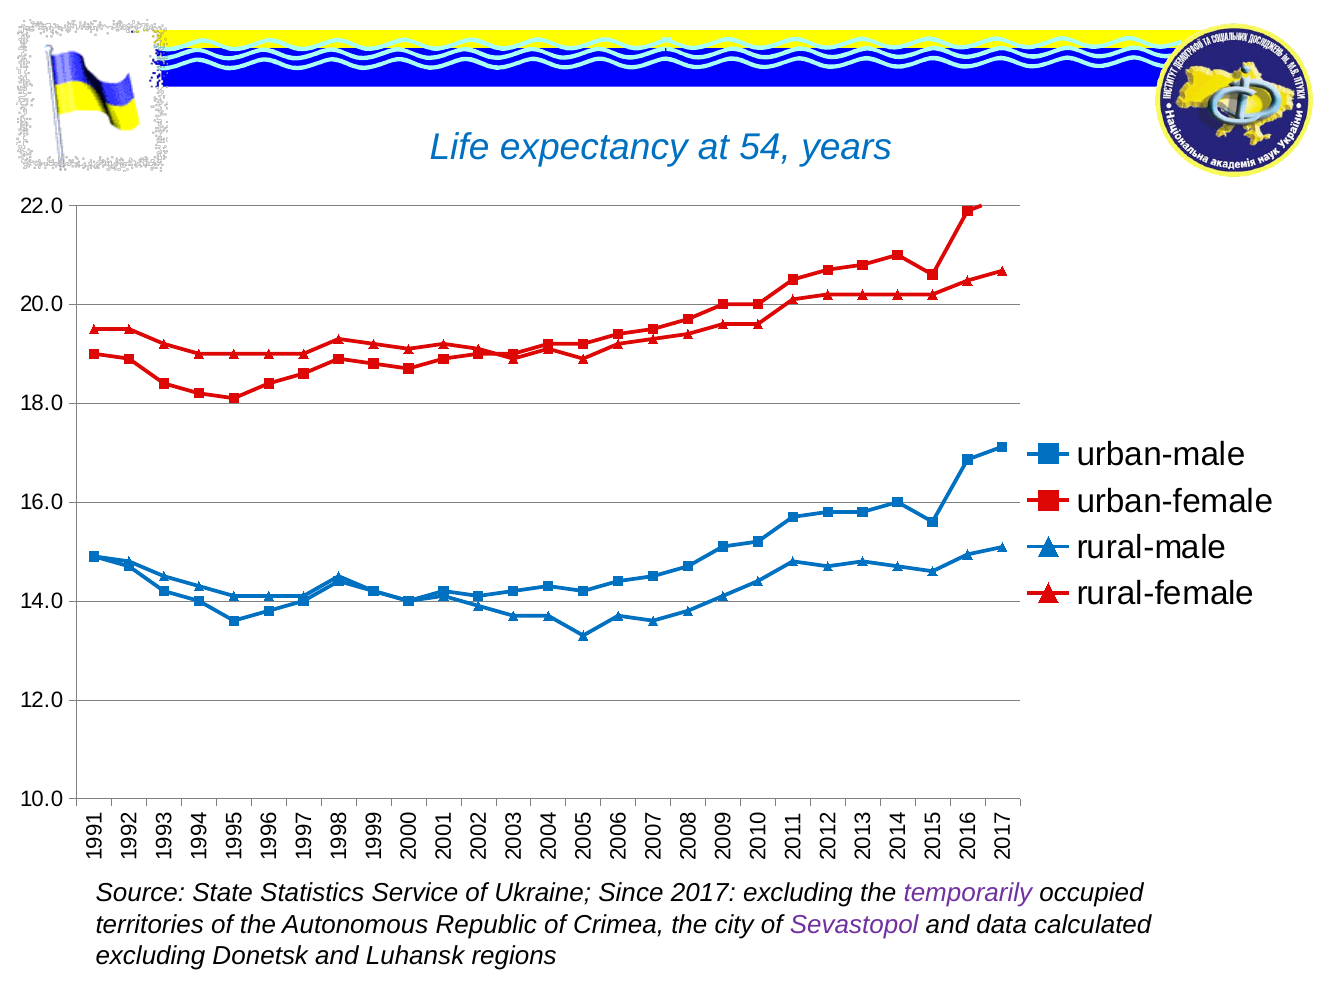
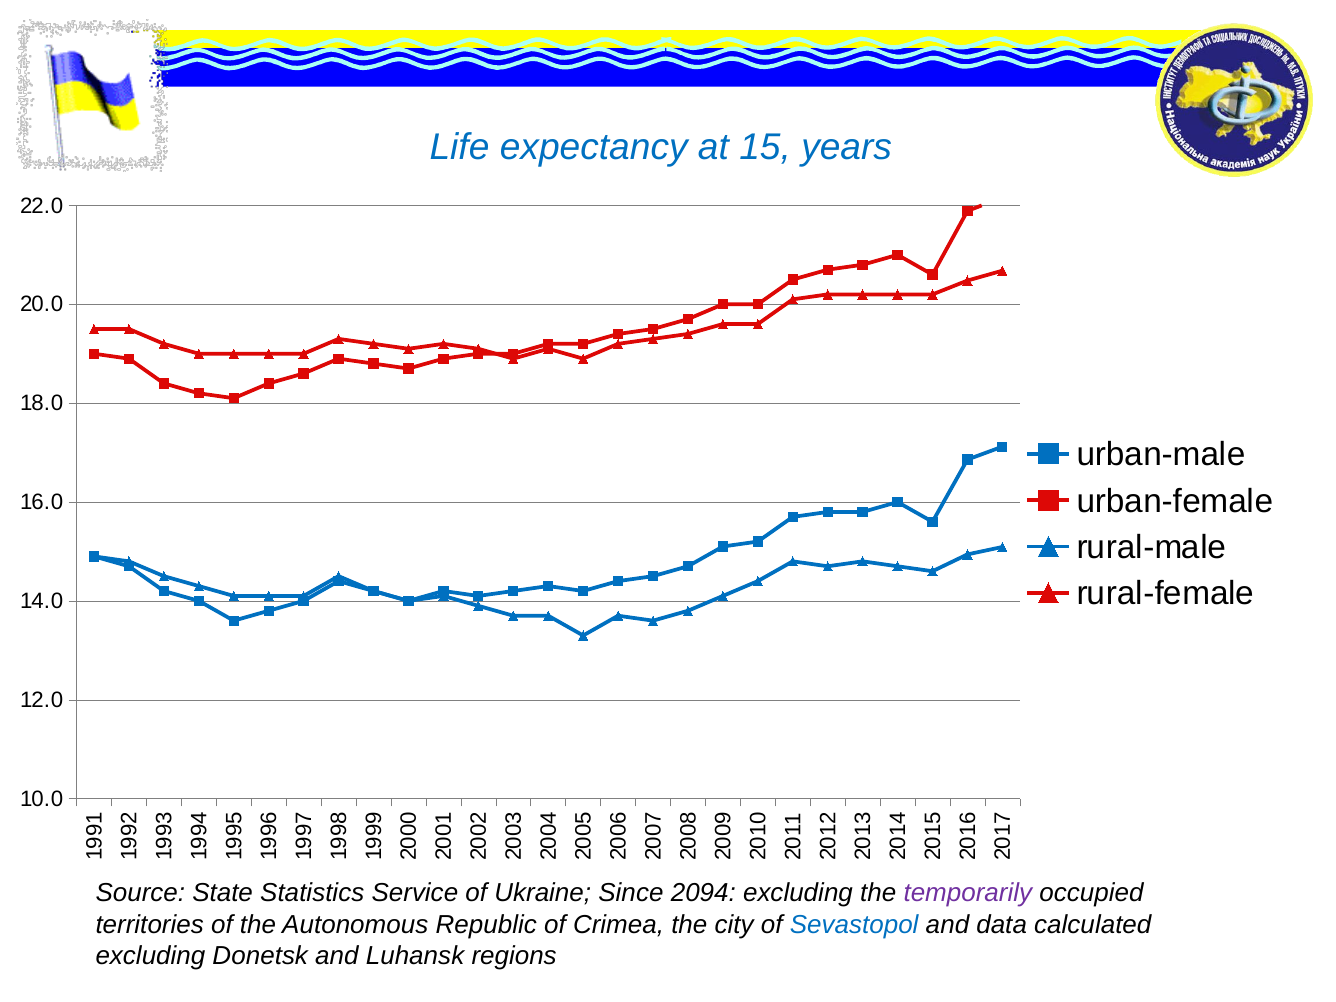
54: 54 -> 15 (765, 147)
2017: 2017 -> 2094 (703, 893)
Sevastopol colour: purple -> blue (854, 924)
